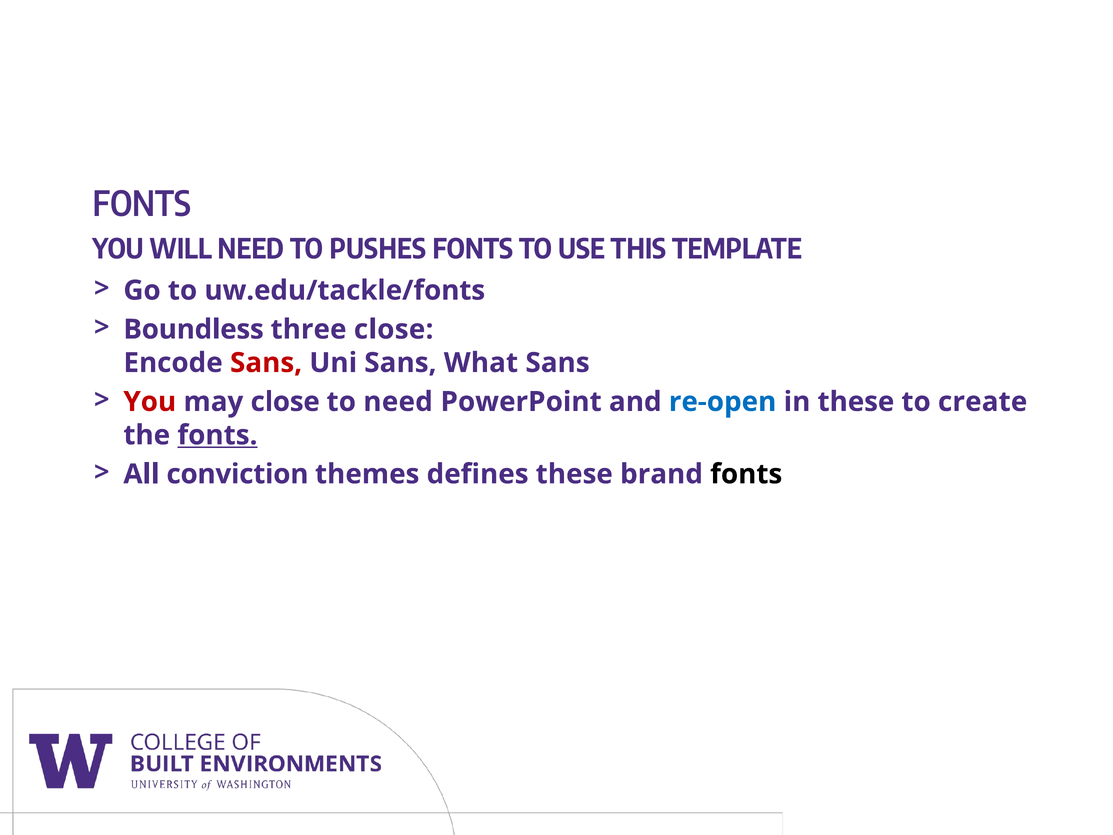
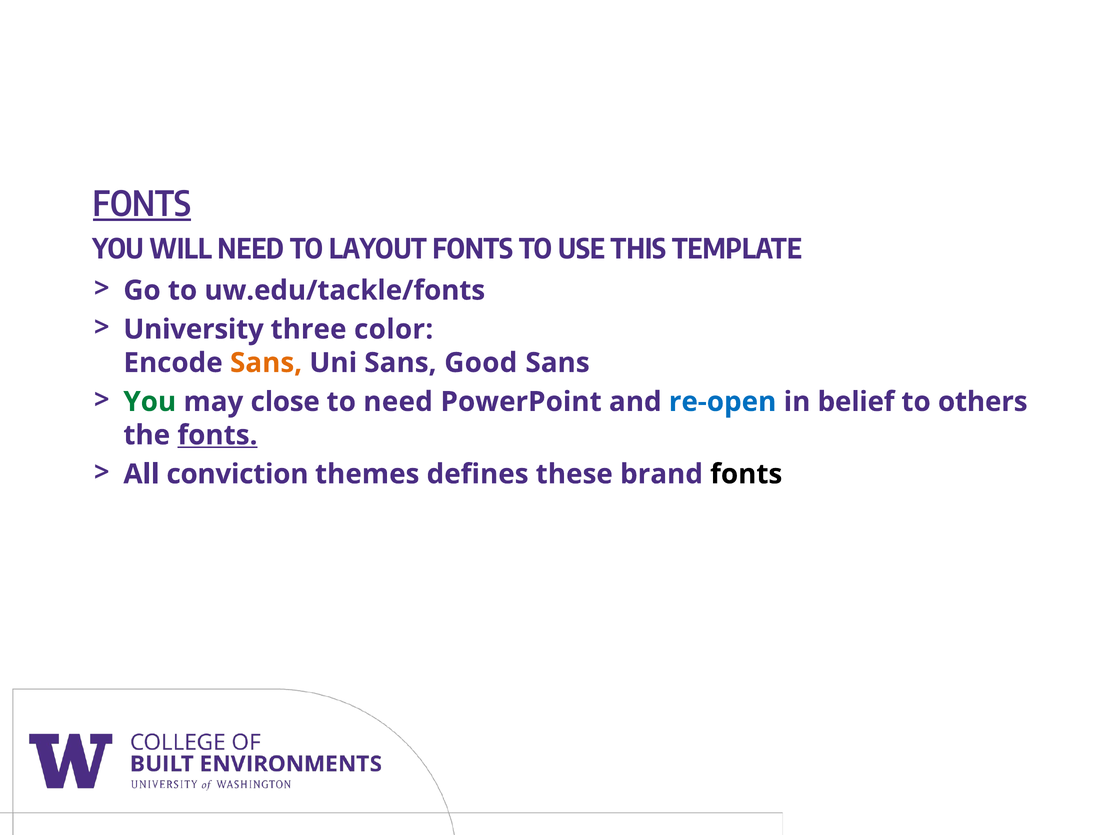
FONTS underline: none -> present (142, 205)
PUSHES: PUSHES -> LAYOUT (378, 249)
Boundless: Boundless -> University (194, 329)
three close: close -> color (394, 329)
Sans colour: red -> orange (266, 363)
What: What -> Good (481, 363)
You colour: red -> green (150, 402)
in these: these -> belief (856, 402)
create: create -> others (983, 402)
